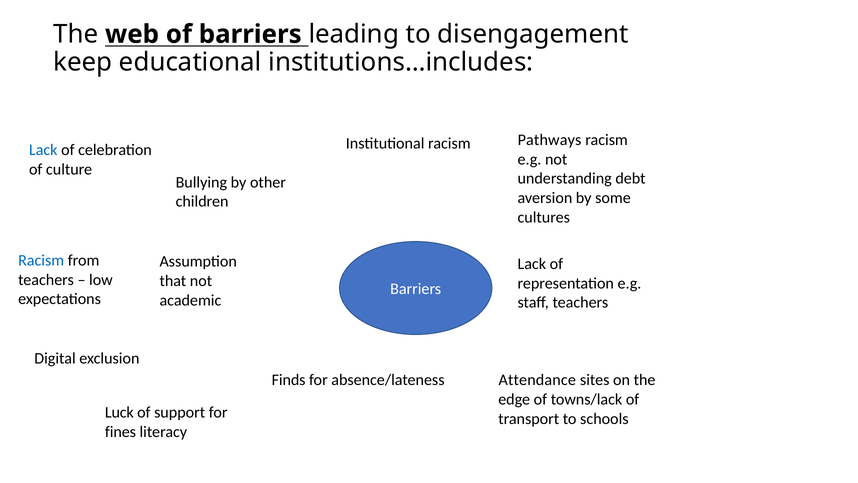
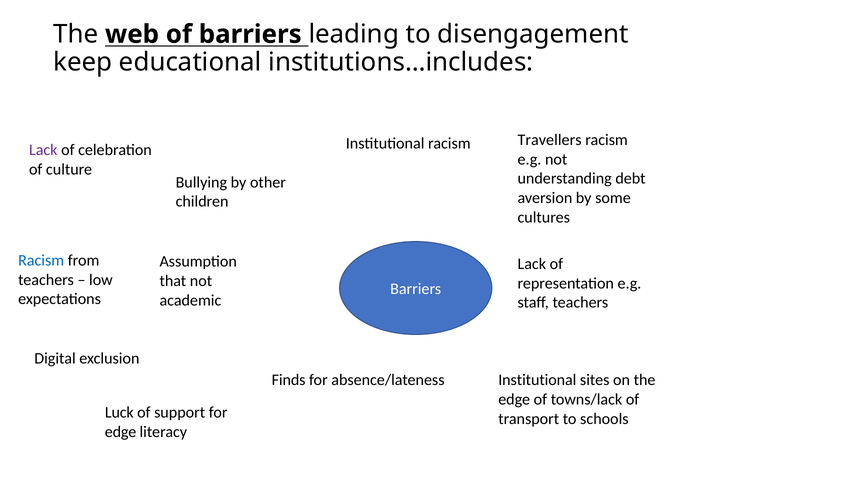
Pathways: Pathways -> Travellers (550, 140)
Lack colour: blue -> purple (43, 150)
absence/lateness Attendance: Attendance -> Institutional (537, 380)
fines: fines -> edge (121, 431)
